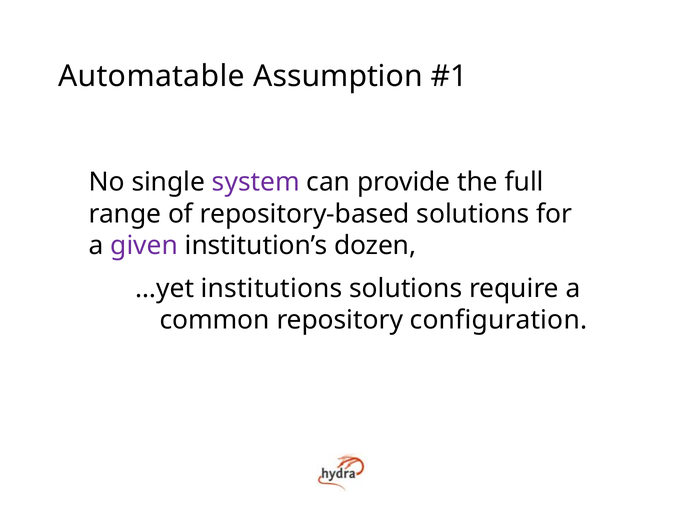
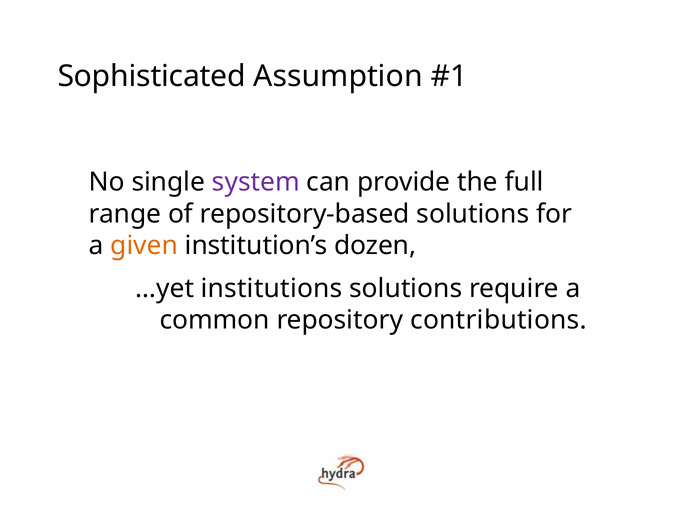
Automatable: Automatable -> Sophisticated (152, 76)
given colour: purple -> orange (144, 246)
configuration: configuration -> contributions (499, 320)
